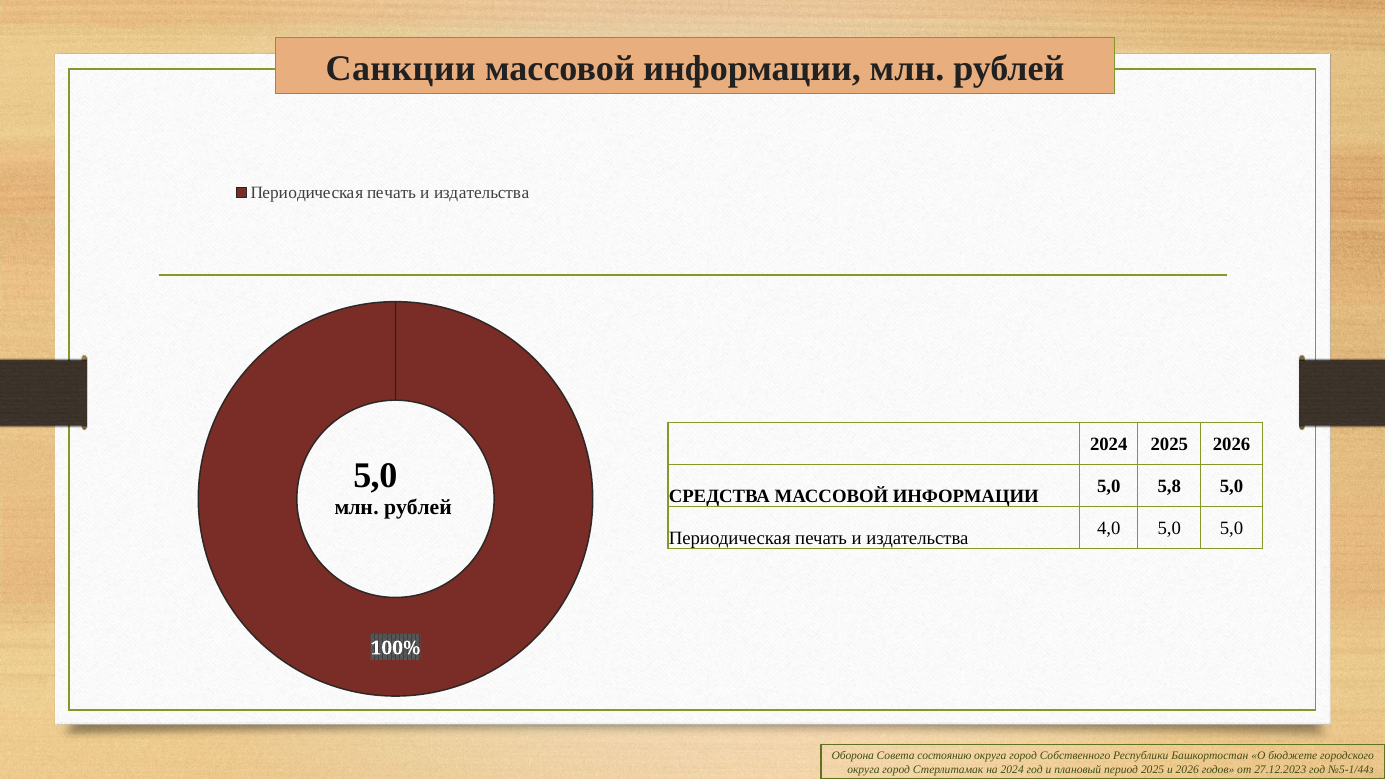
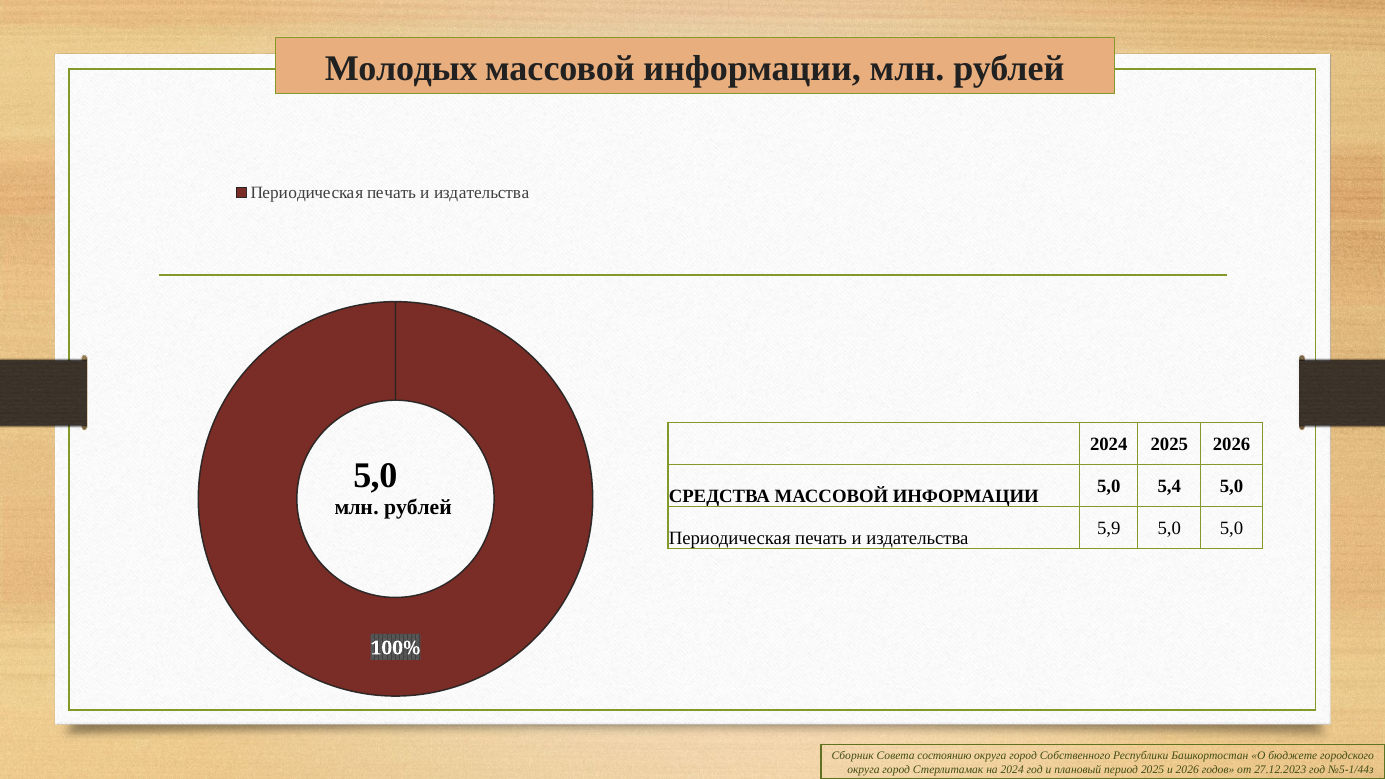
Санкции: Санкции -> Молодых (401, 68)
5,8: 5,8 -> 5,4 (1169, 486)
4,0: 4,0 -> 5,9 (1109, 528)
Оборона: Оборона -> Сборник (853, 756)
